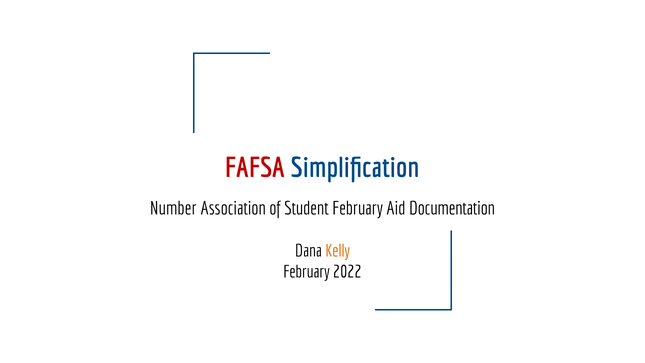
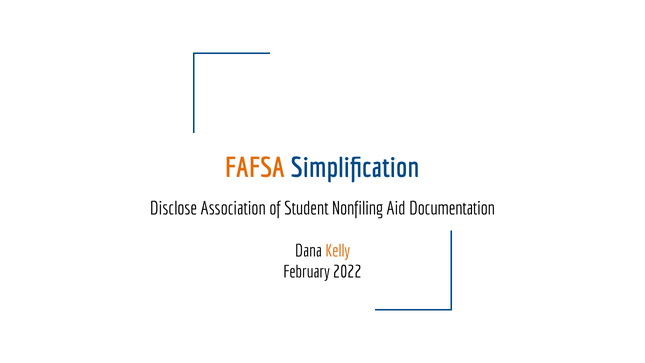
FAFSA colour: red -> orange (255, 168)
Number: Number -> Disclose (173, 208)
Student February: February -> Nonfiling (358, 208)
